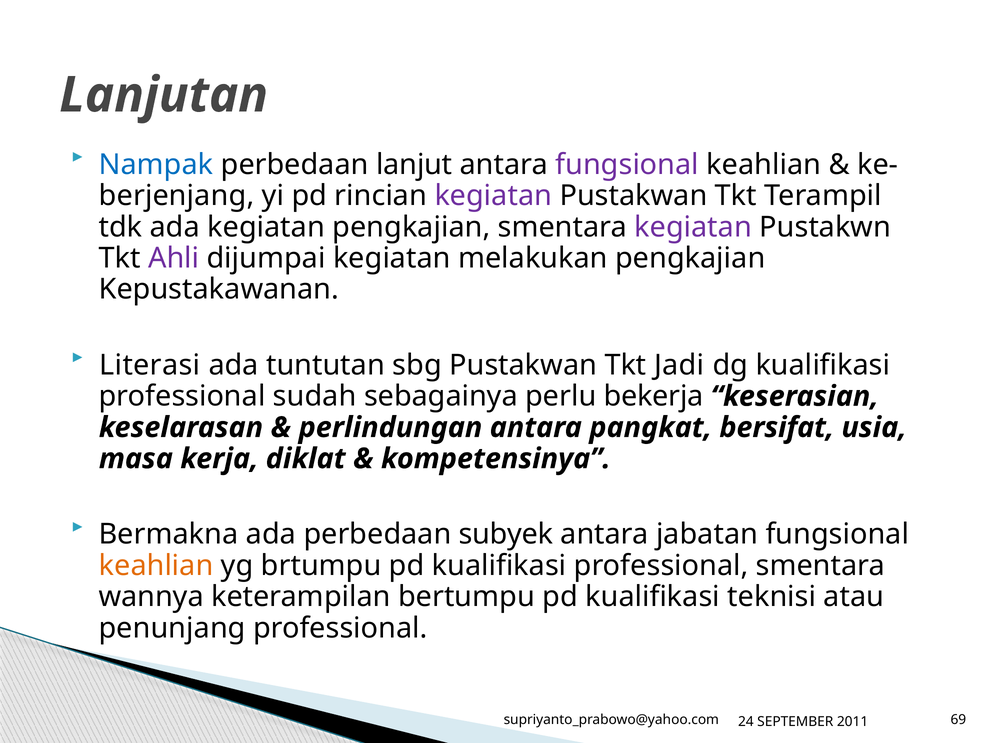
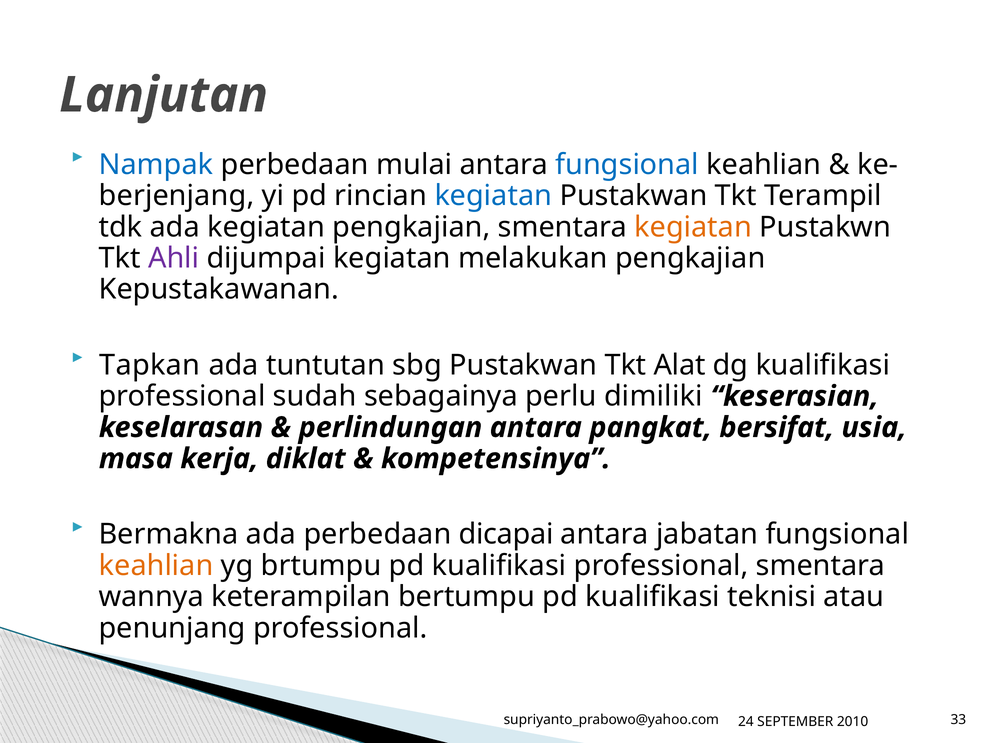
lanjut: lanjut -> mulai (414, 164)
fungsional colour: purple -> blue (627, 164)
kegiatan colour: purple -> blue (493, 196)
kegiatan colour: purple -> orange (693, 227)
Literasi: Literasi -> Tapkan (150, 365)
Jadi: Jadi -> Alat (680, 365)
bekerja: bekerja -> dimiliki (653, 396)
subyek: subyek -> dicapai (506, 534)
69: 69 -> 33 (958, 719)
2011: 2011 -> 2010 (853, 721)
